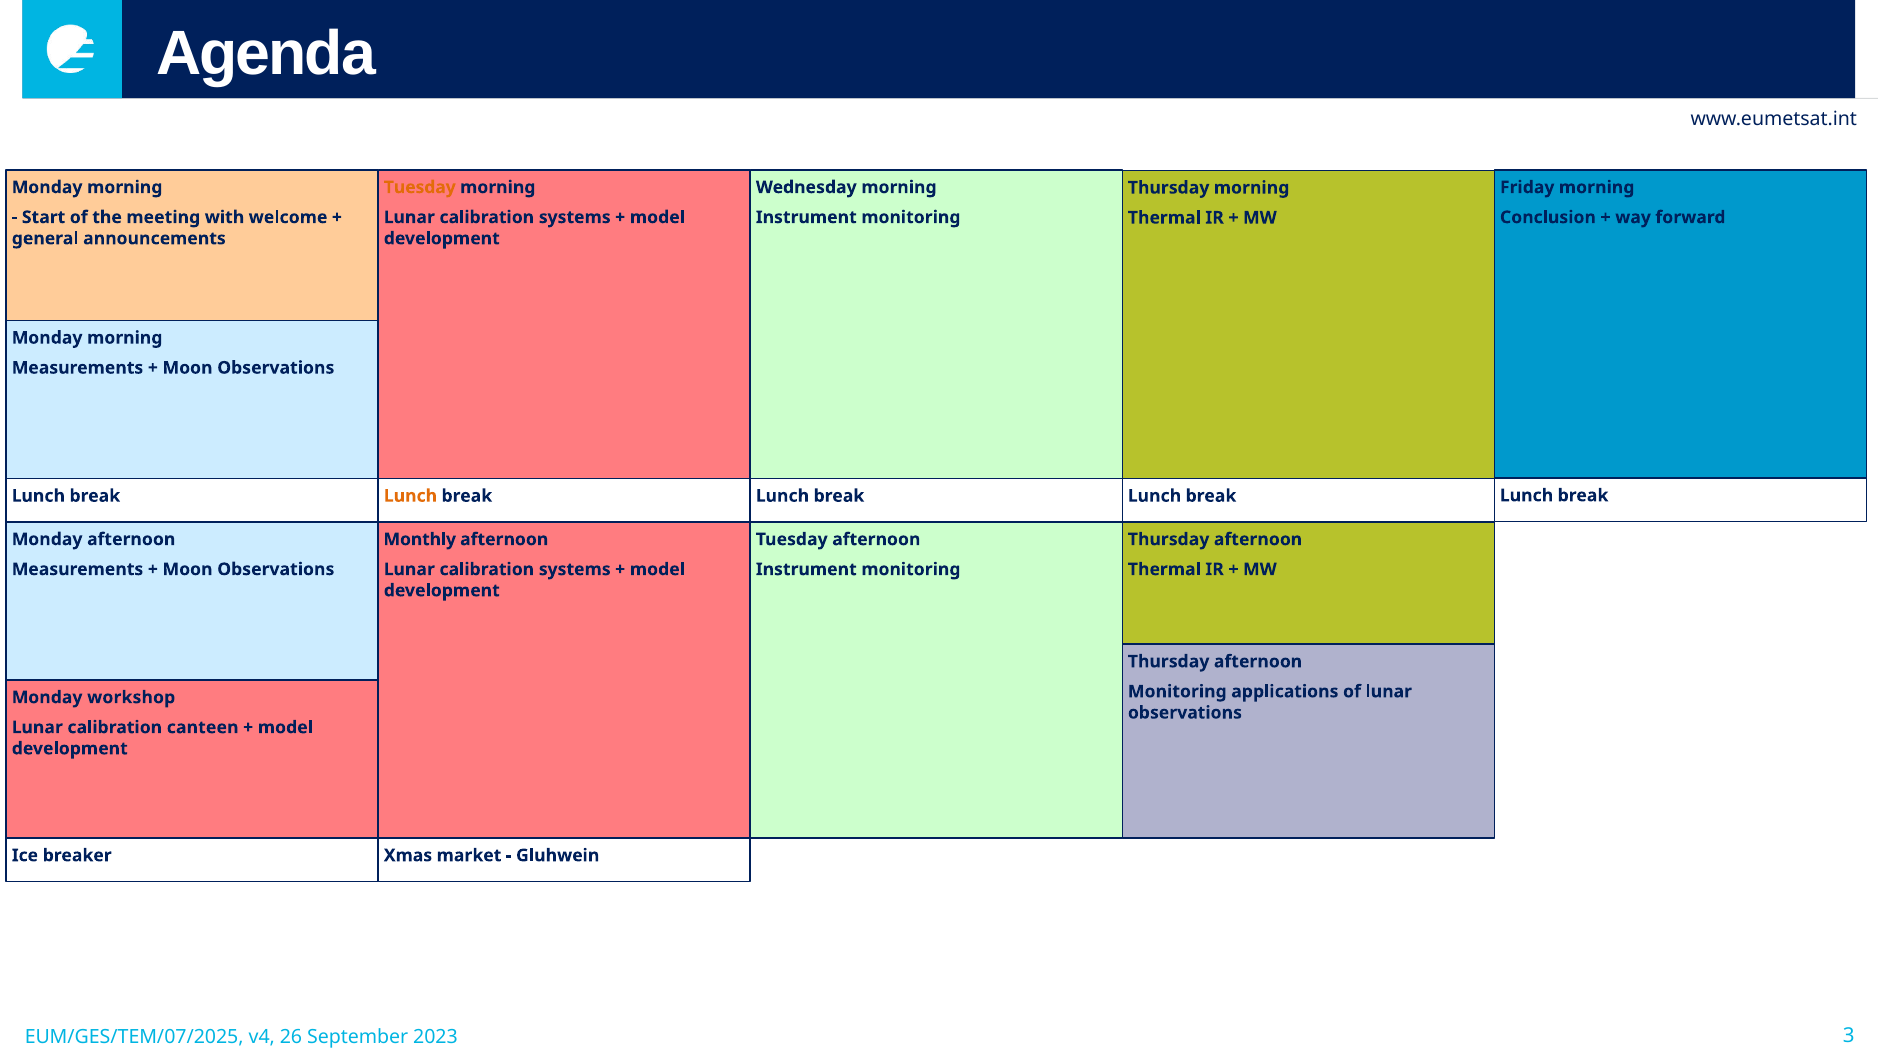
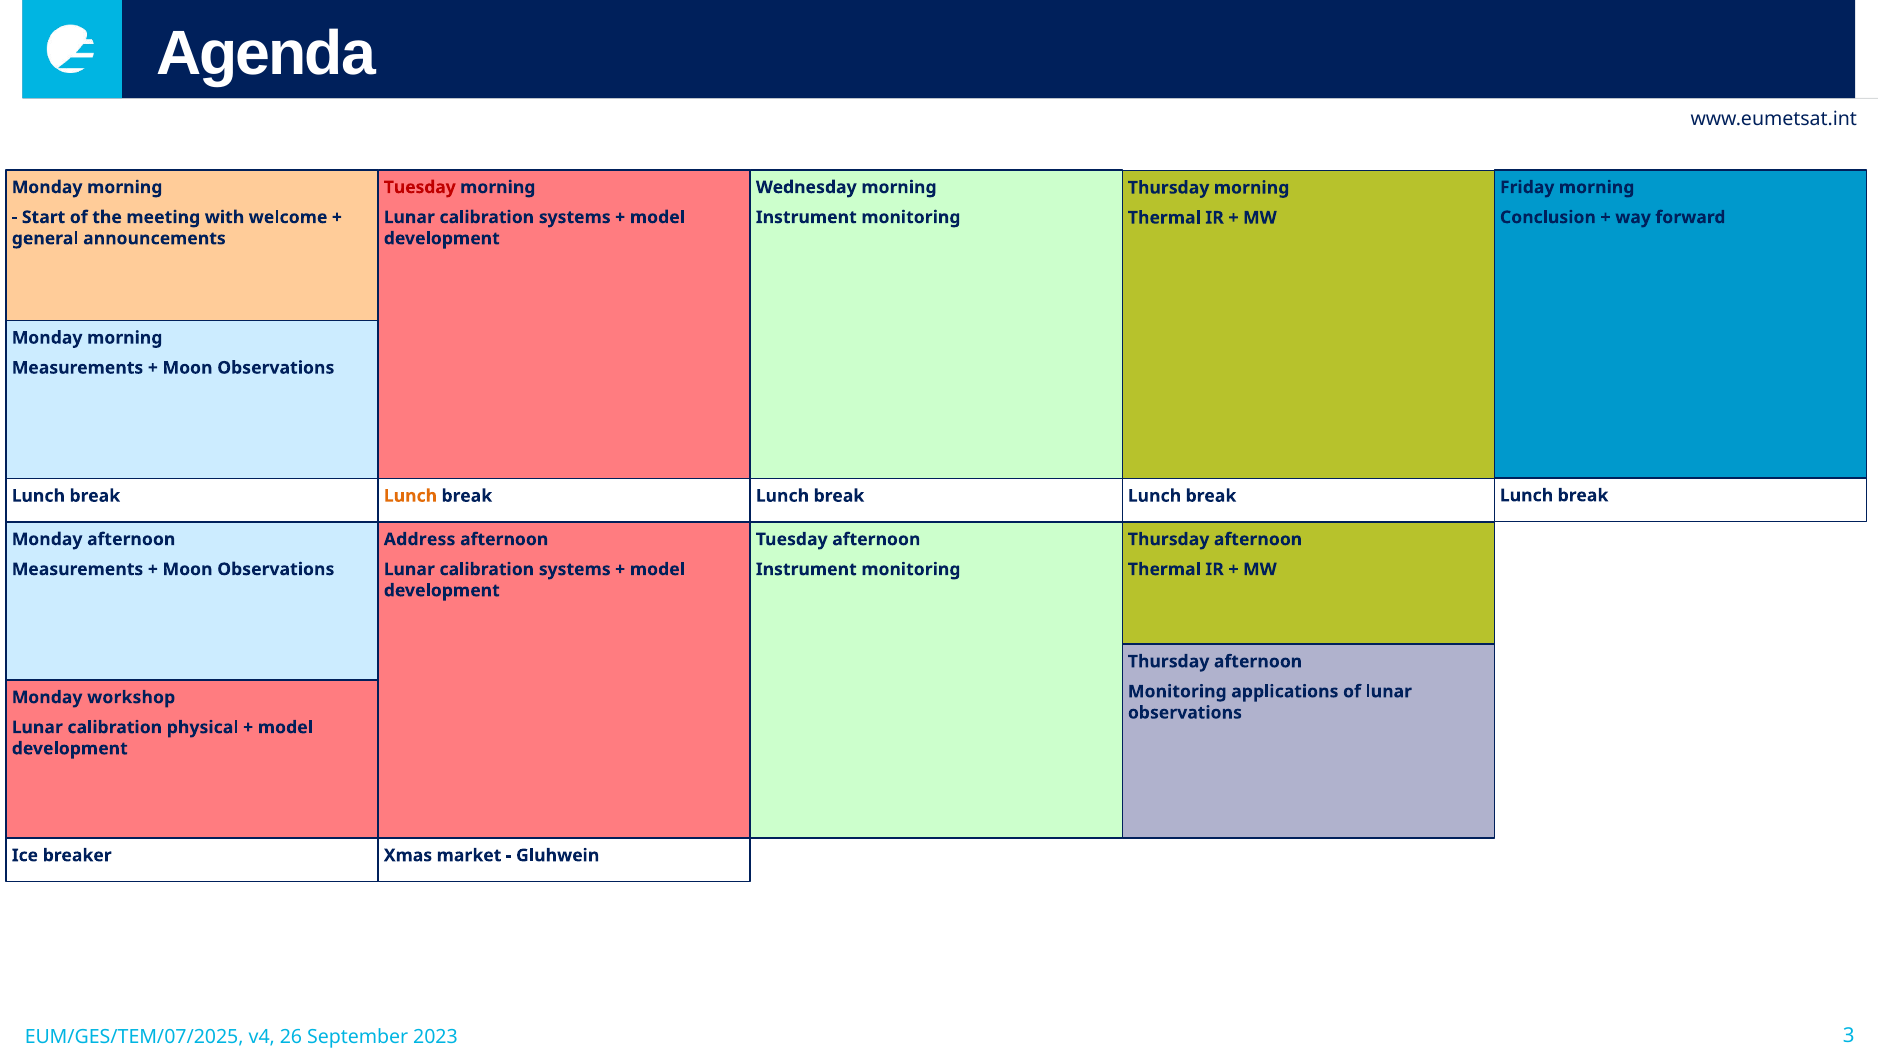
Tuesday colour: orange -> red (420, 187)
Monthly: Monthly -> Address (420, 540)
canteen: canteen -> physical (203, 728)
